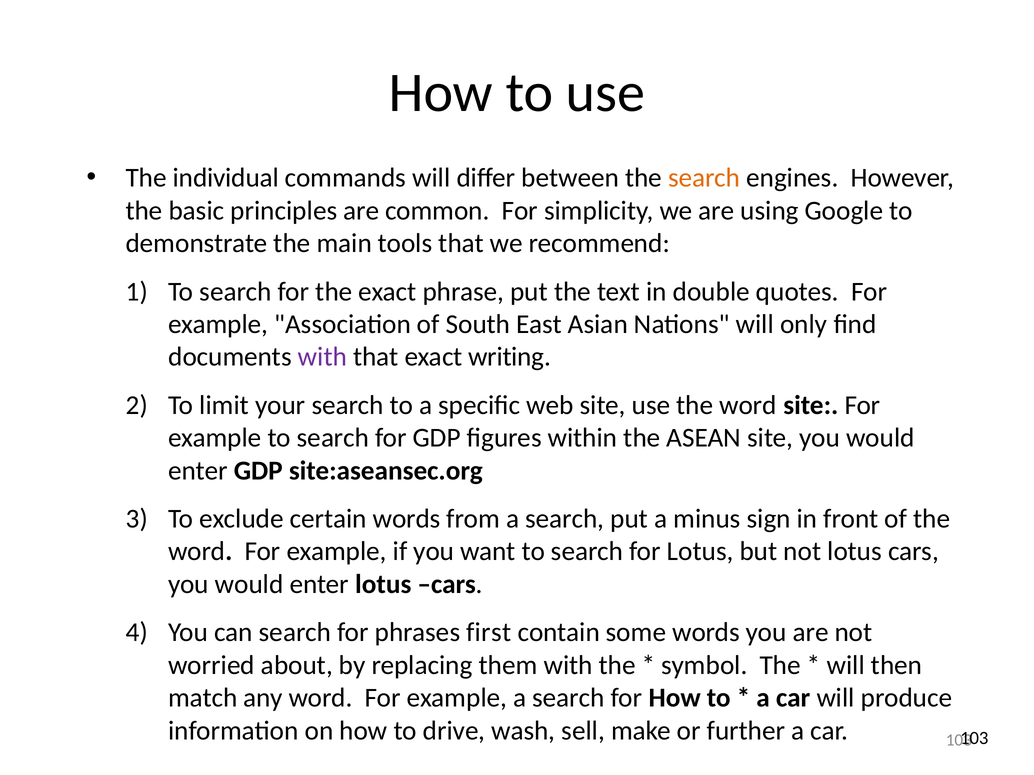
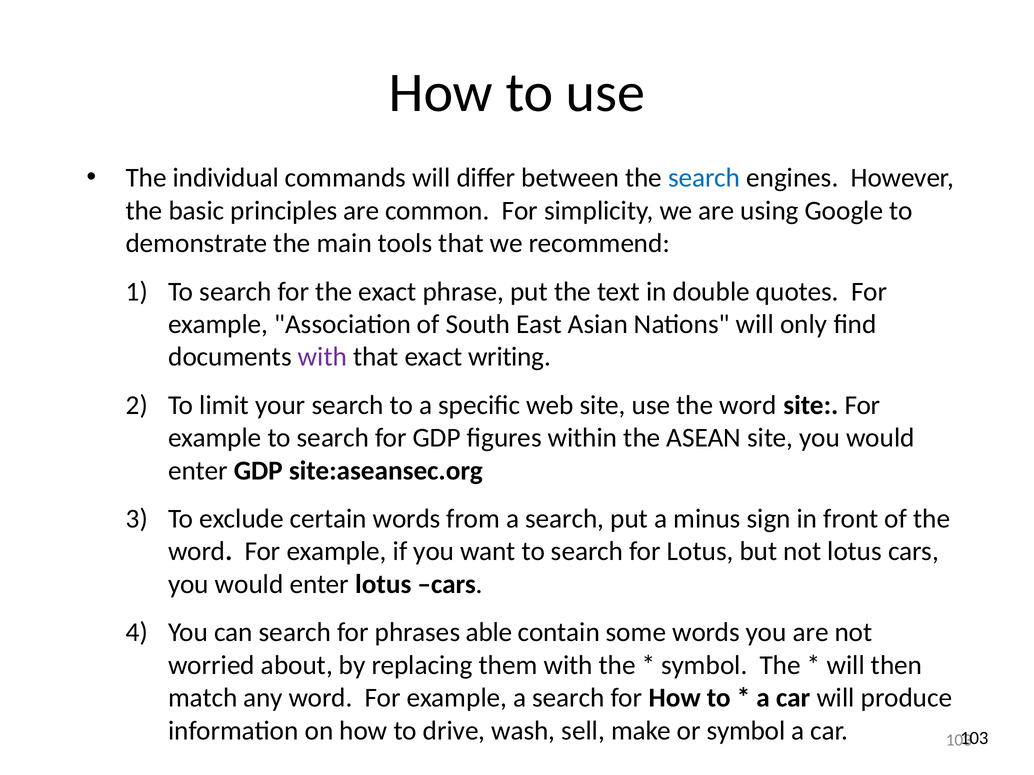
search colour: orange -> blue (704, 178)
first: first -> able (489, 633)
or further: further -> symbol (746, 731)
